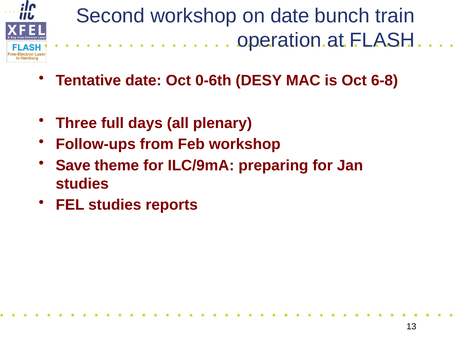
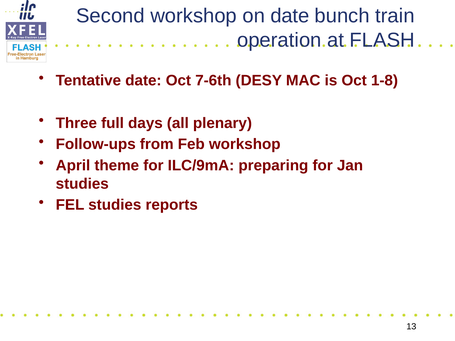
0-6th: 0-6th -> 7-6th (213, 81)
6-8: 6-8 -> 1-8 (384, 81)
Save: Save -> April (73, 166)
